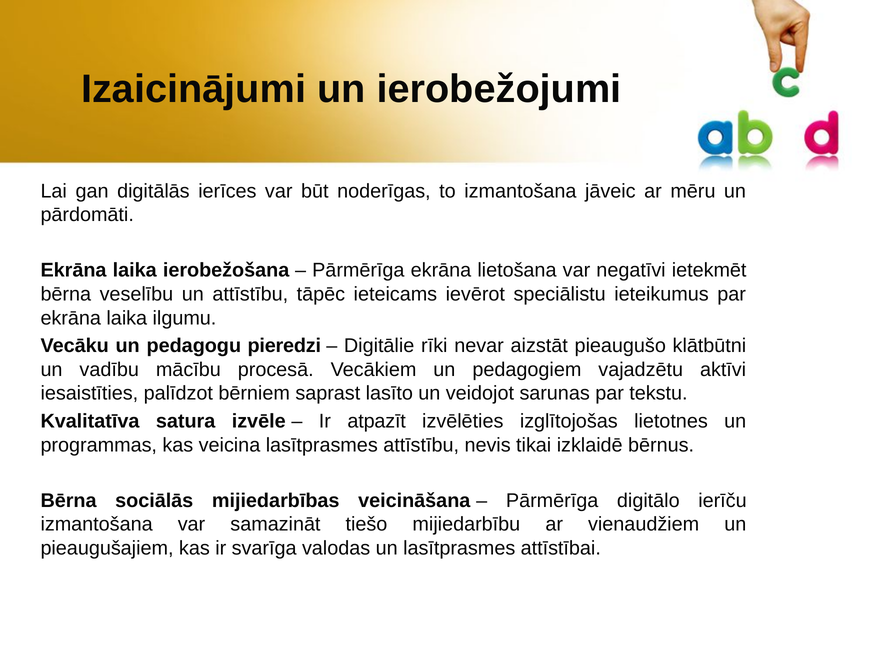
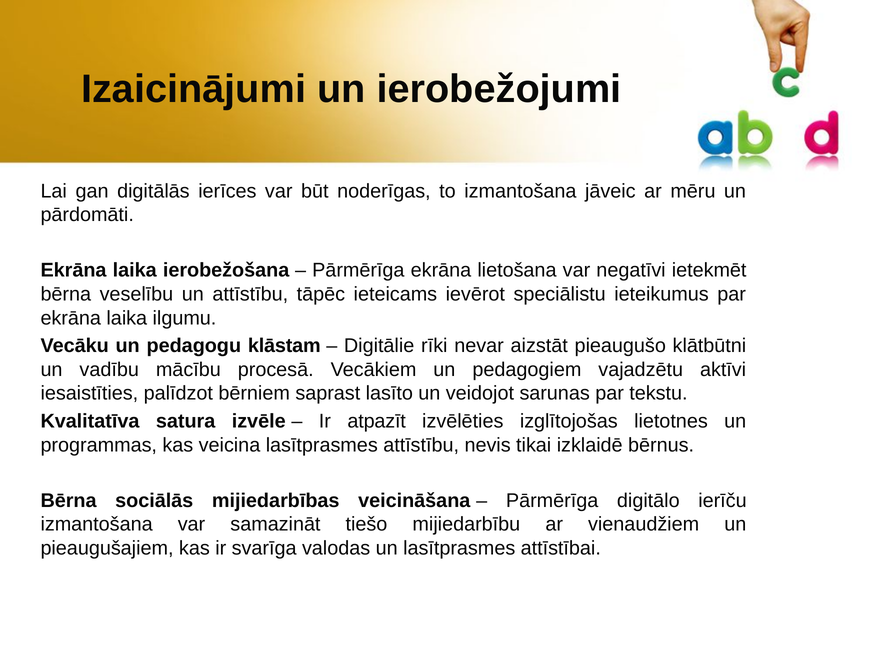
pieredzi: pieredzi -> klāstam (284, 346)
